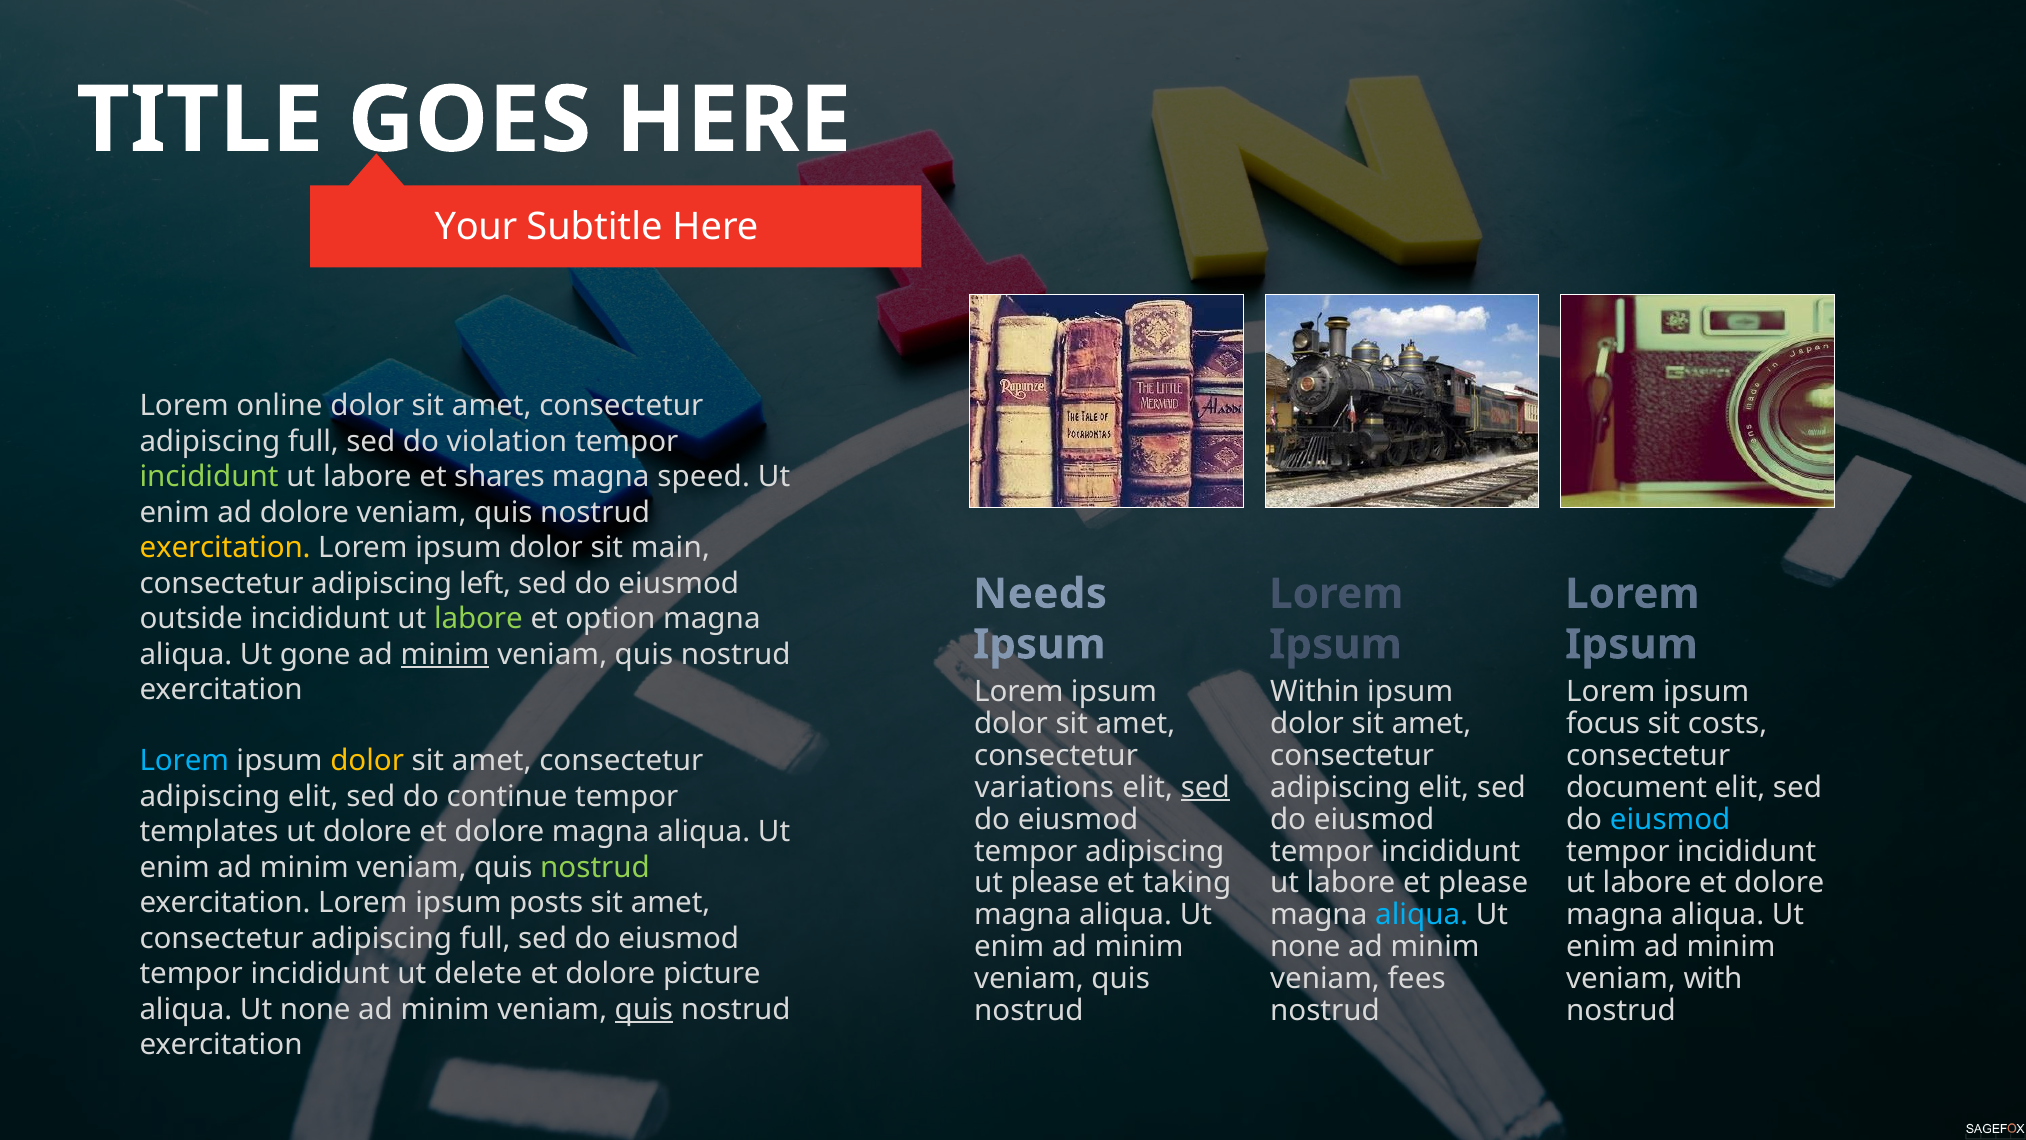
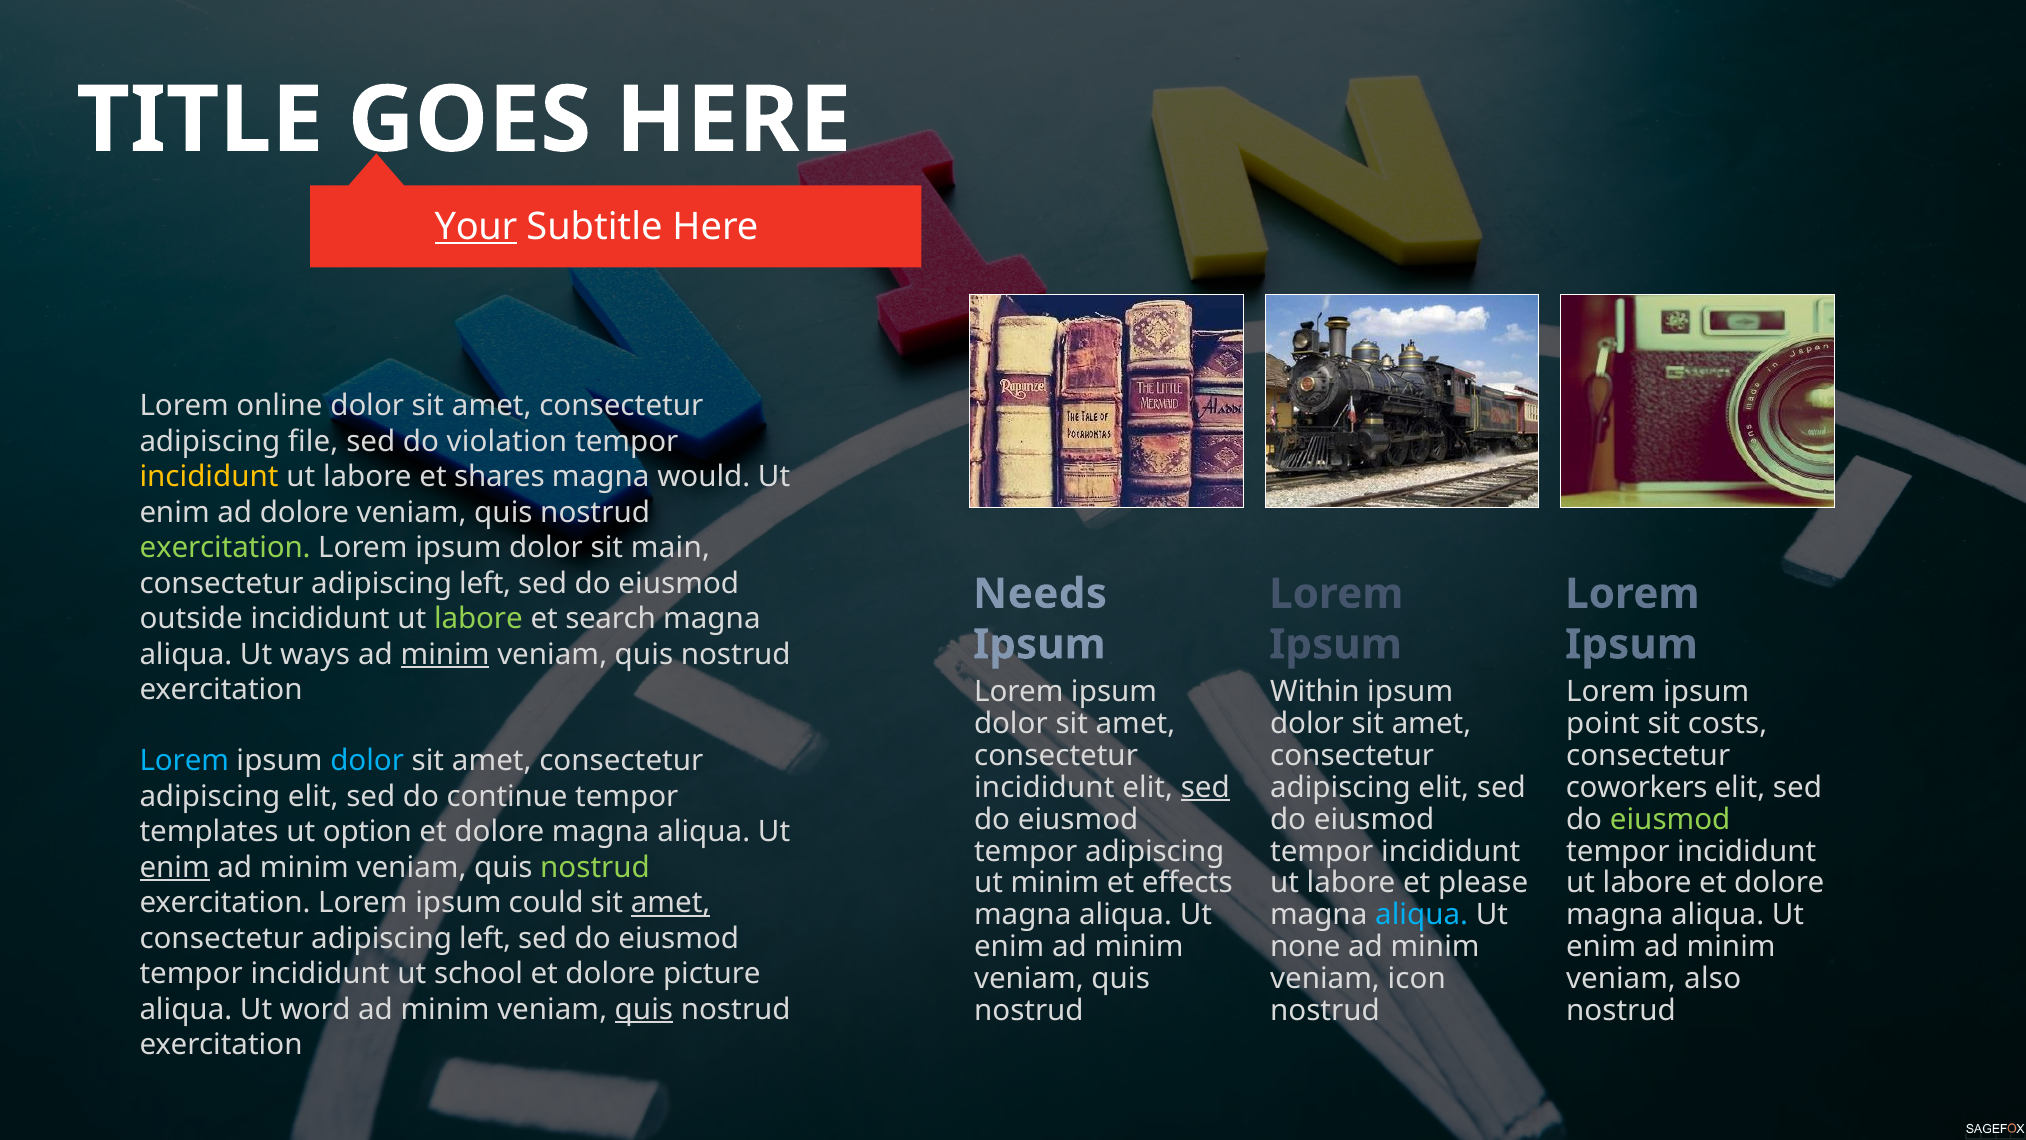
Your underline: none -> present (476, 227)
full: full -> file (313, 441)
incididunt colour: light green -> yellow (209, 477)
speed: speed -> would (704, 477)
exercitation colour: yellow -> light green (225, 548)
option: option -> search (611, 619)
gone: gone -> ways (315, 654)
focus: focus -> point (1603, 723)
dolor colour: yellow -> light blue (367, 761)
variations: variations -> incididunt (1044, 787)
document: document -> coworkers (1637, 787)
eiusmod colour: light blue -> light green (1670, 819)
ut dolore: dolore -> option (367, 832)
enim underline: none -> present (175, 867)
ut please: please -> minim (1055, 883)
taking: taking -> effects (1187, 883)
posts: posts -> could (546, 903)
amet underline: none -> present (671, 903)
full: full -> left (485, 938)
delete: delete -> school (478, 974)
fees: fees -> icon (1417, 979)
with: with -> also (1713, 979)
none: none -> word (315, 1009)
